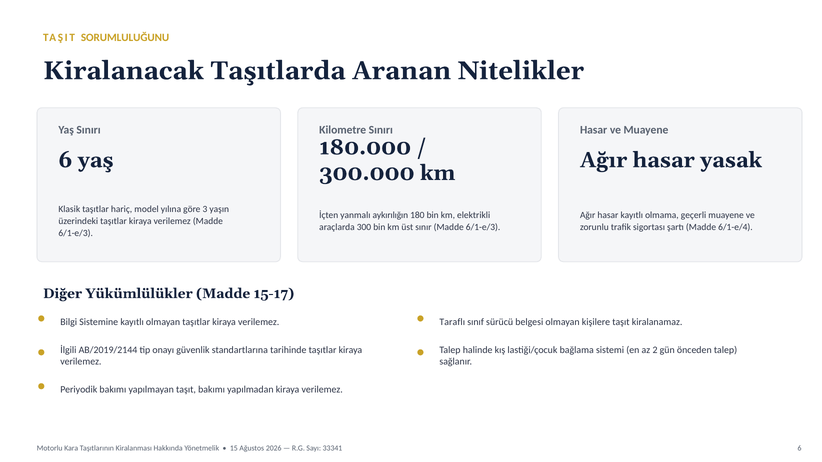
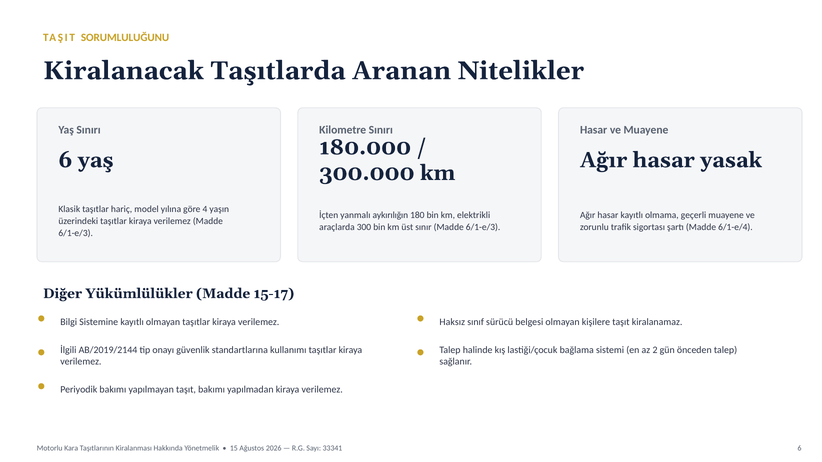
3: 3 -> 4 (205, 209)
Taraflı: Taraflı -> Haksız (452, 322)
tarihinde: tarihinde -> kullanımı (288, 350)
